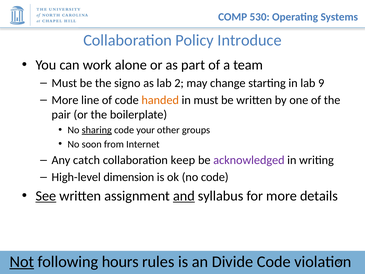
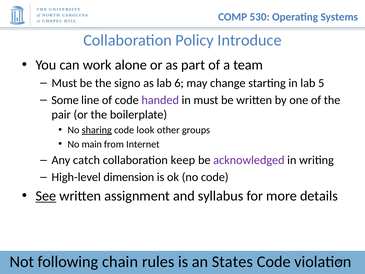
2: 2 -> 6 (179, 83)
9: 9 -> 5 (321, 83)
More: More -> Some (65, 100)
handed colour: orange -> purple (160, 100)
your: your -> look (145, 130)
soon: soon -> main (92, 144)
and underline: present -> none (184, 196)
Not underline: present -> none (22, 261)
hours: hours -> chain (120, 261)
Divide: Divide -> States (232, 261)
